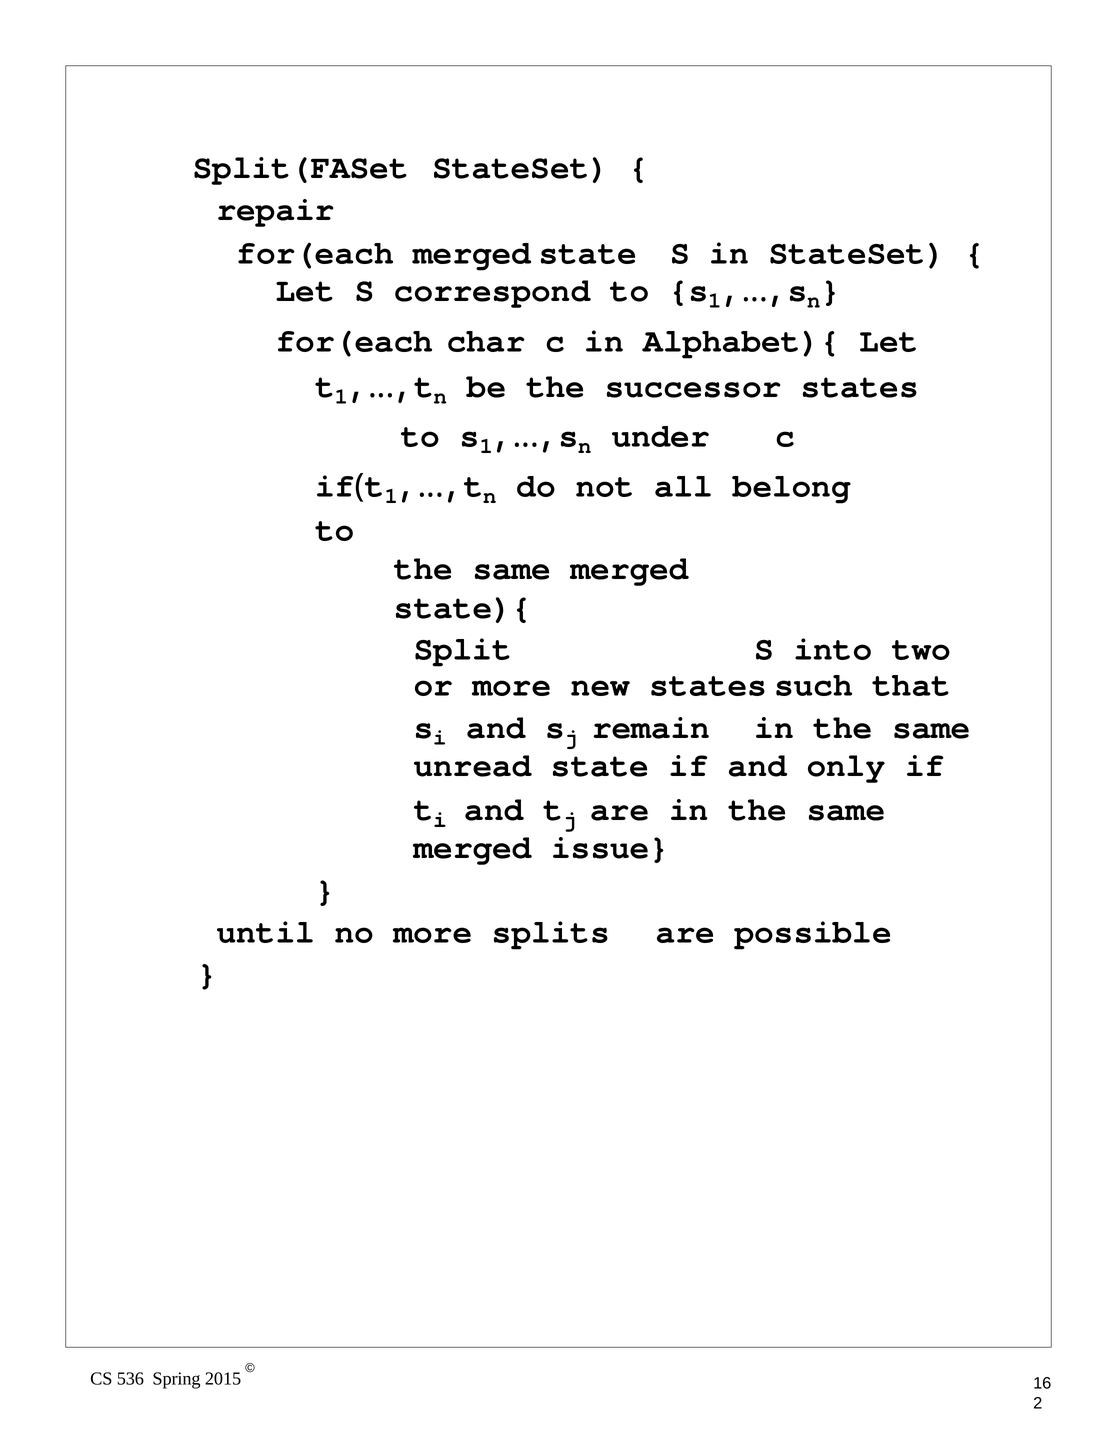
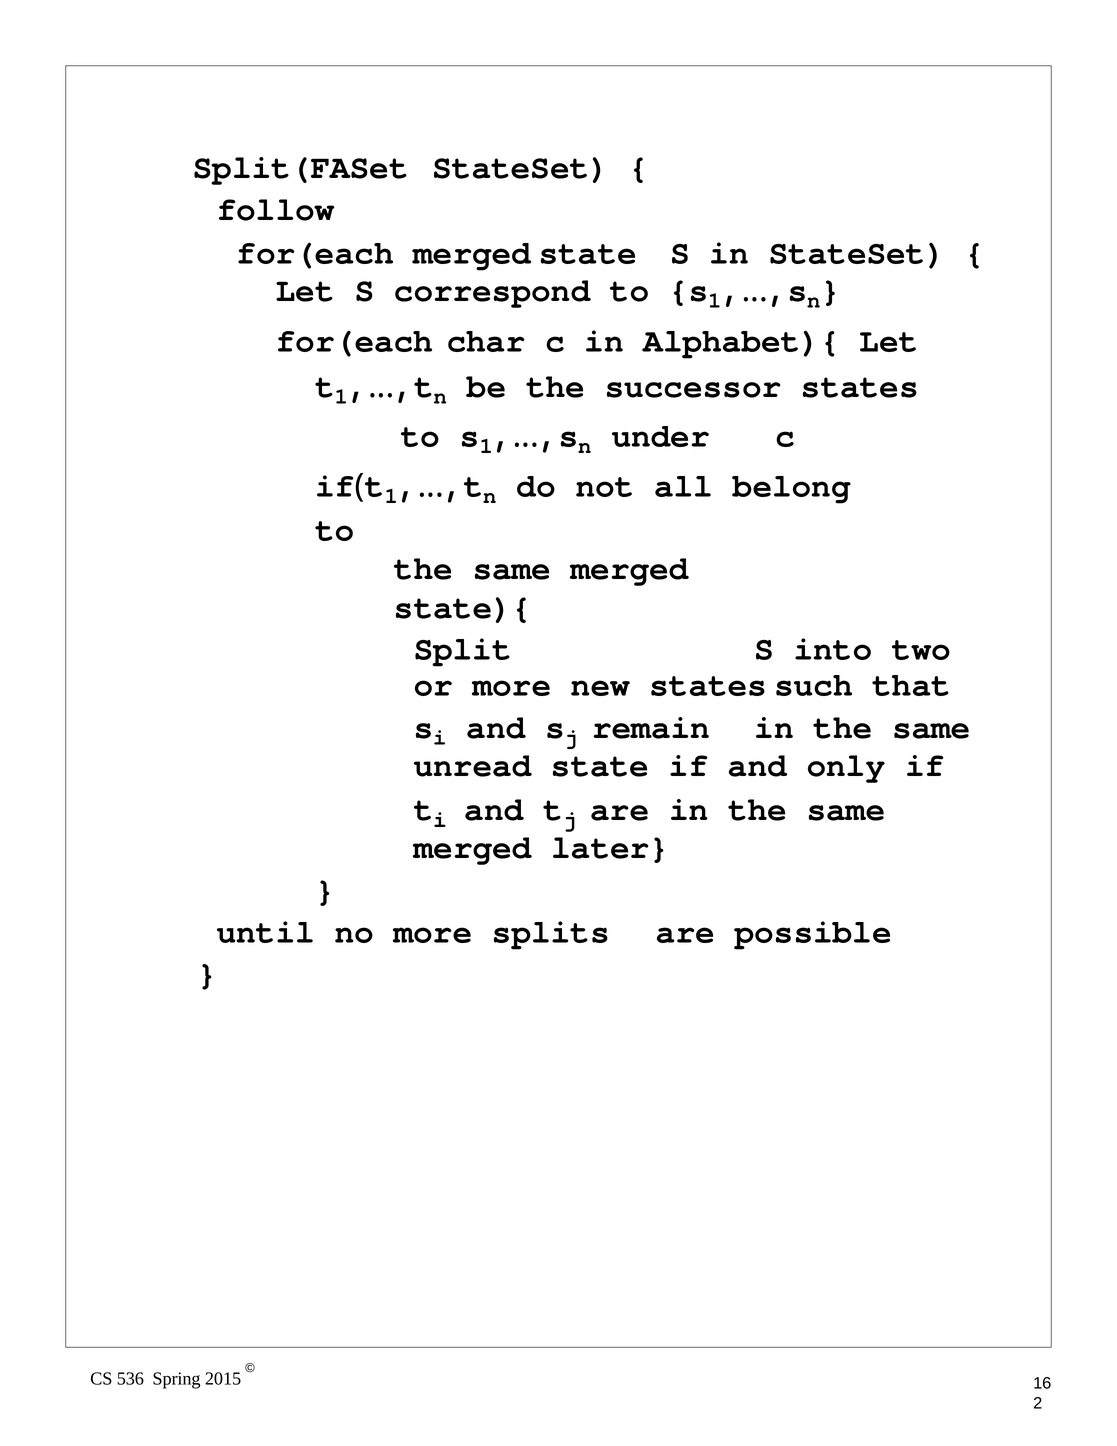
repair: repair -> follow (276, 209)
issue: issue -> later (610, 847)
